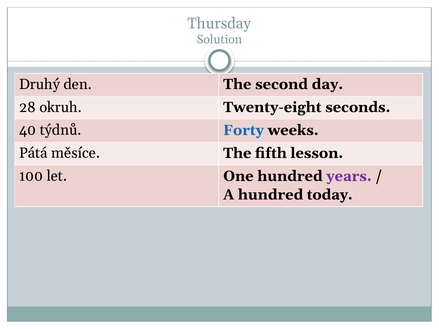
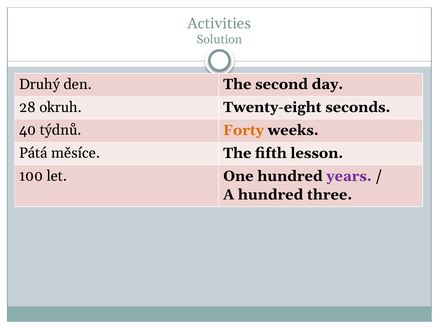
Thursday: Thursday -> Activities (219, 23)
Forty colour: blue -> orange (244, 130)
today: today -> three (330, 195)
